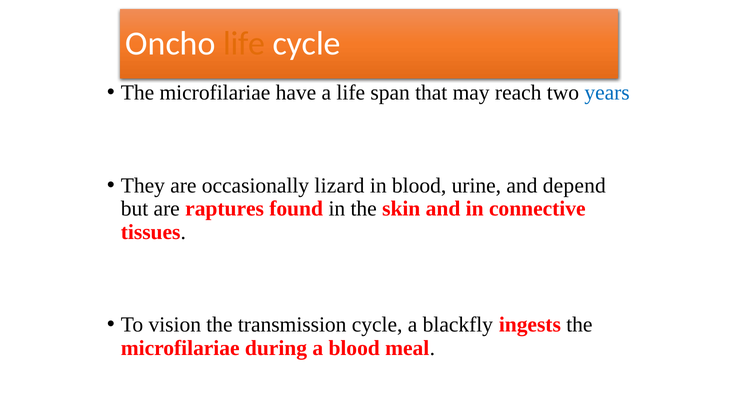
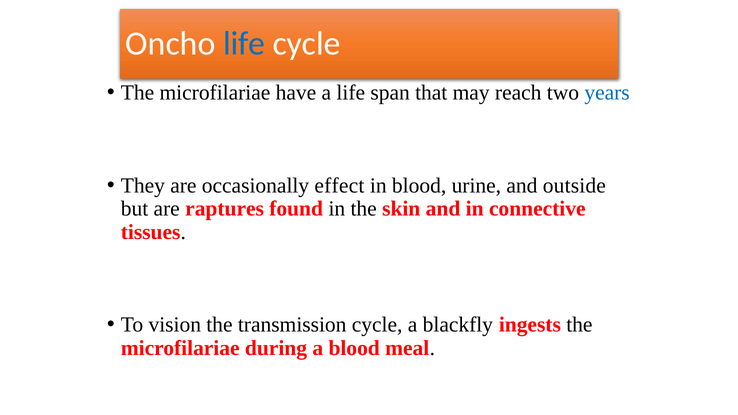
life colour: orange -> blue (244, 44)
lizard: lizard -> effect (339, 186)
depend: depend -> outside (574, 186)
